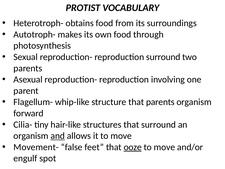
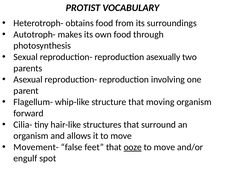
reproduction surround: surround -> asexually (163, 57)
that parents: parents -> moving (160, 102)
and underline: present -> none (58, 136)
